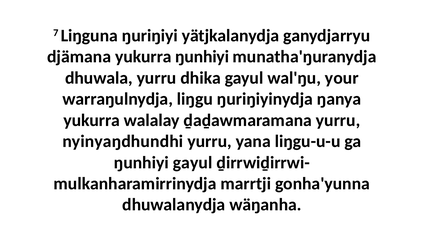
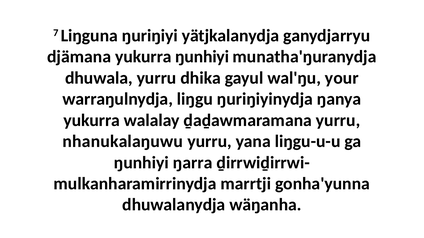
nyinyaŋdhundhi: nyinyaŋdhundhi -> nhanukalaŋuwu (123, 142)
ŋunhiyi gayul: gayul -> ŋarra (193, 163)
